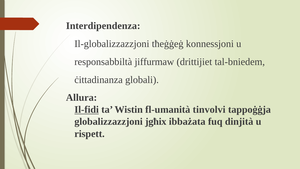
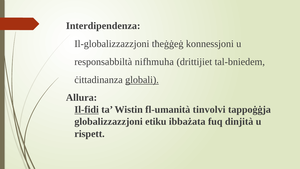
jiffurmaw: jiffurmaw -> nifhmuha (154, 62)
globali underline: none -> present (142, 80)
jgħix: jgħix -> etiku (156, 121)
